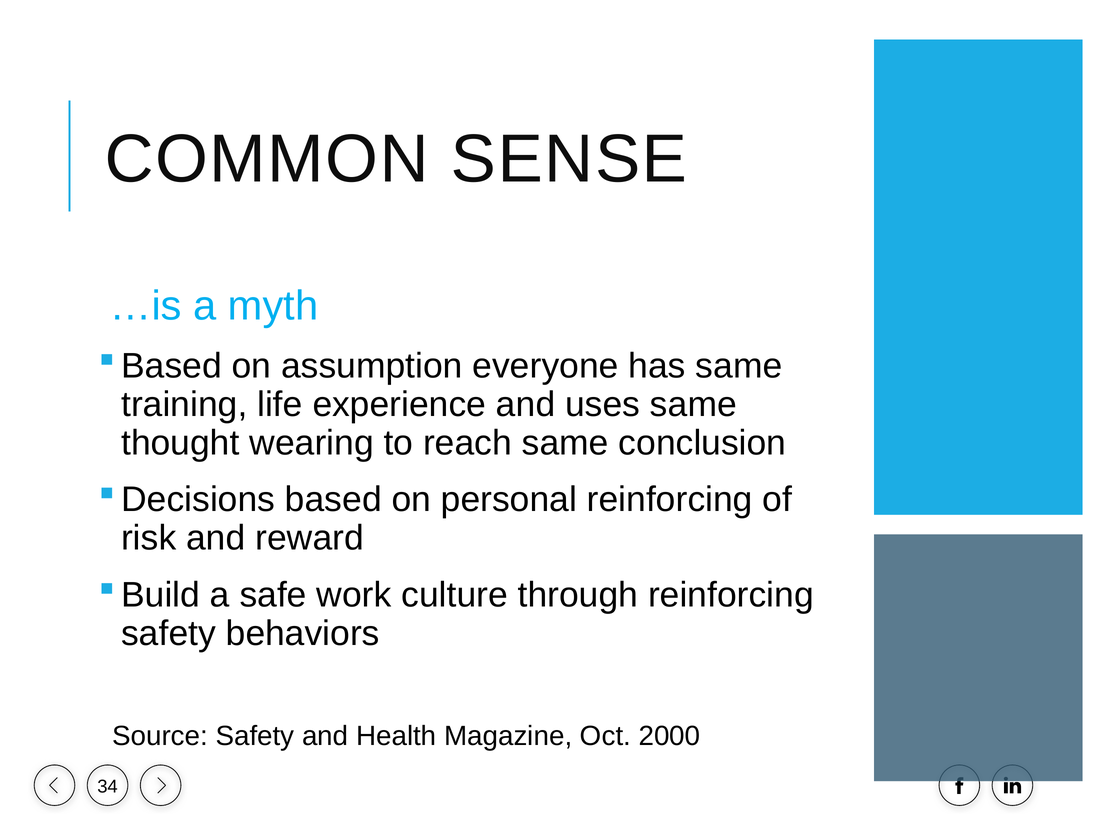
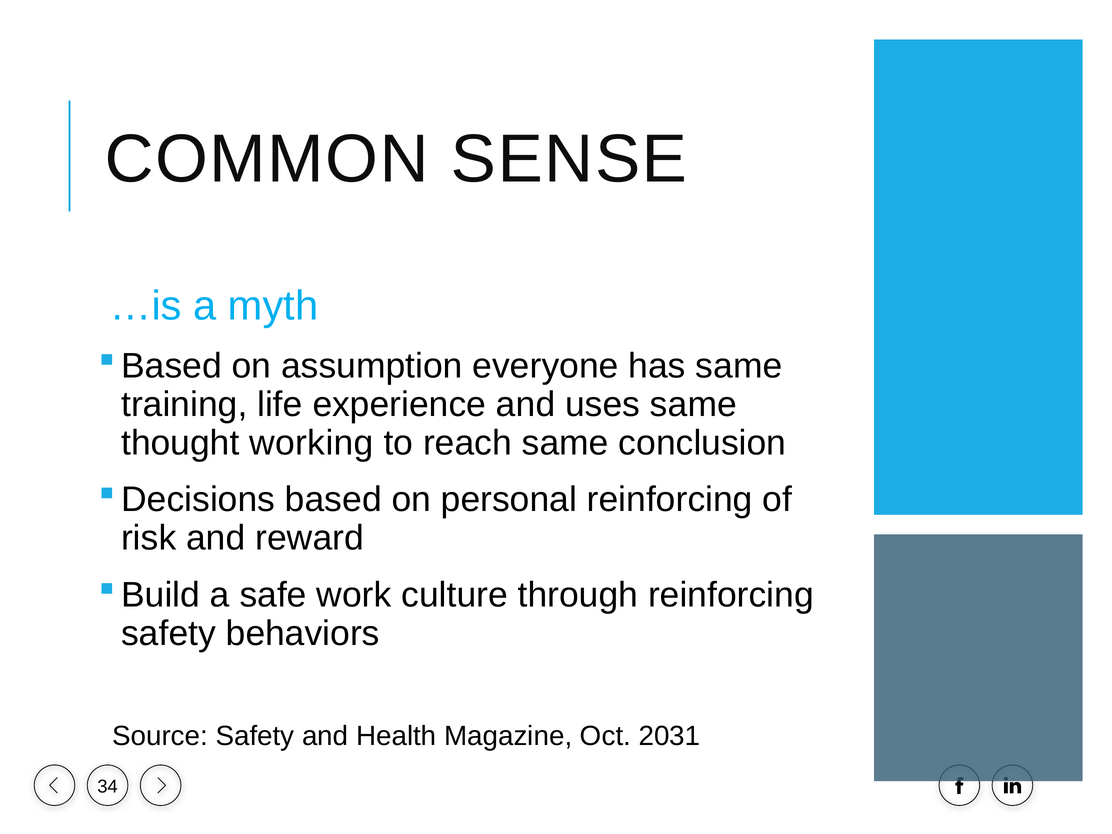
wearing: wearing -> working (311, 443)
2000: 2000 -> 2031 (669, 736)
